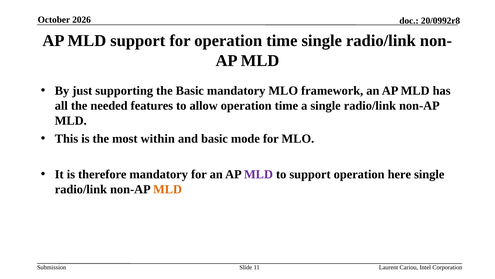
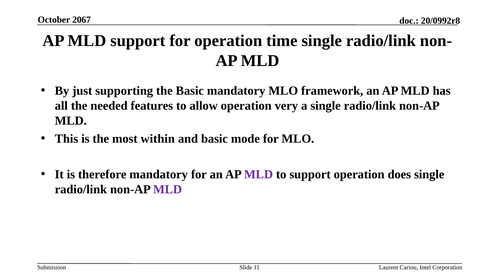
2026: 2026 -> 2067 (82, 20)
allow operation time: time -> very (286, 106)
here: here -> does (399, 174)
MLD colour: orange -> purple (168, 189)
